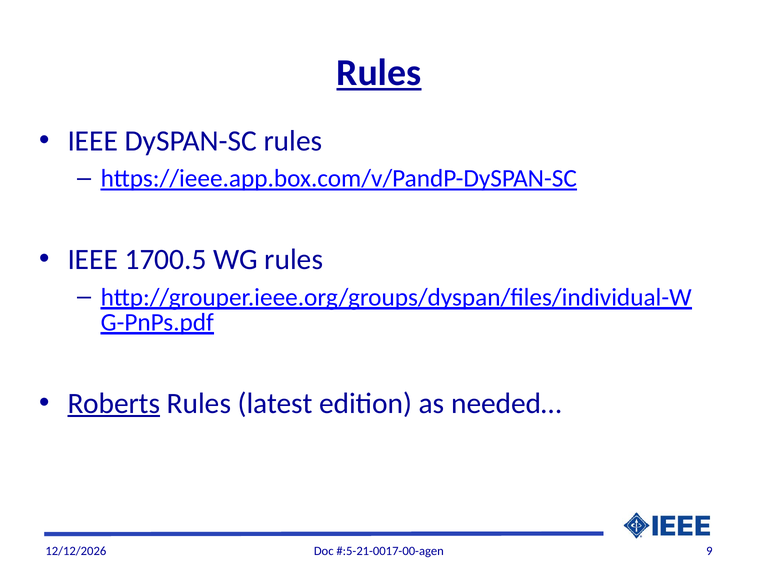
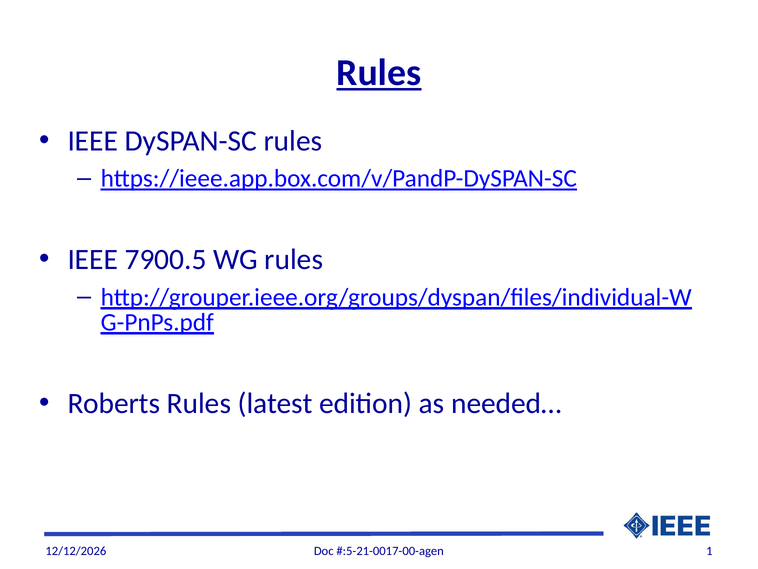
1700.5: 1700.5 -> 7900.5 (166, 259)
Roberts underline: present -> none (114, 403)
9: 9 -> 1 (709, 550)
